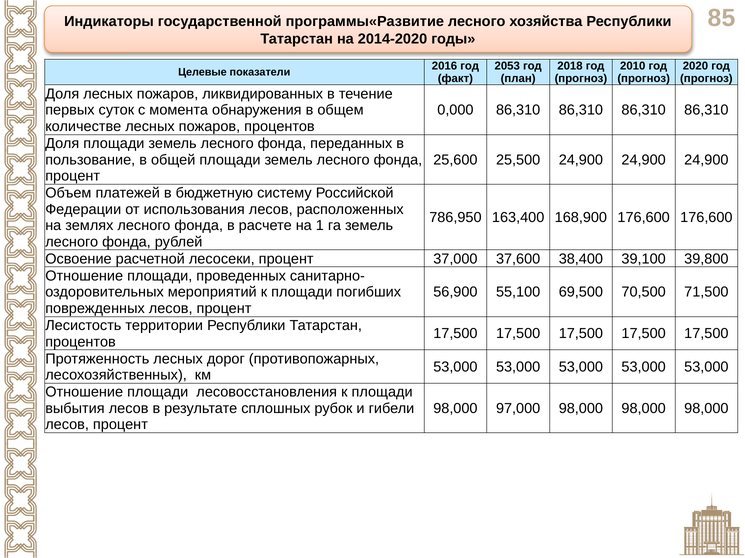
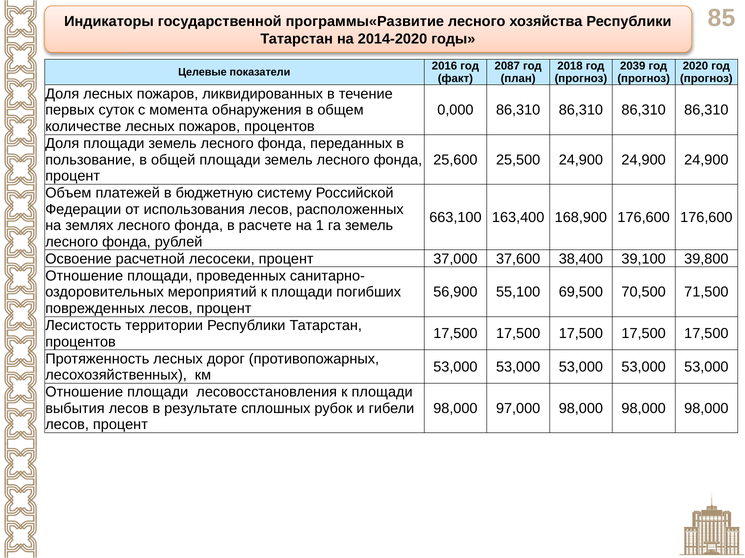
2053: 2053 -> 2087 (507, 66)
2010: 2010 -> 2039 (633, 66)
786,950: 786,950 -> 663,100 (455, 218)
